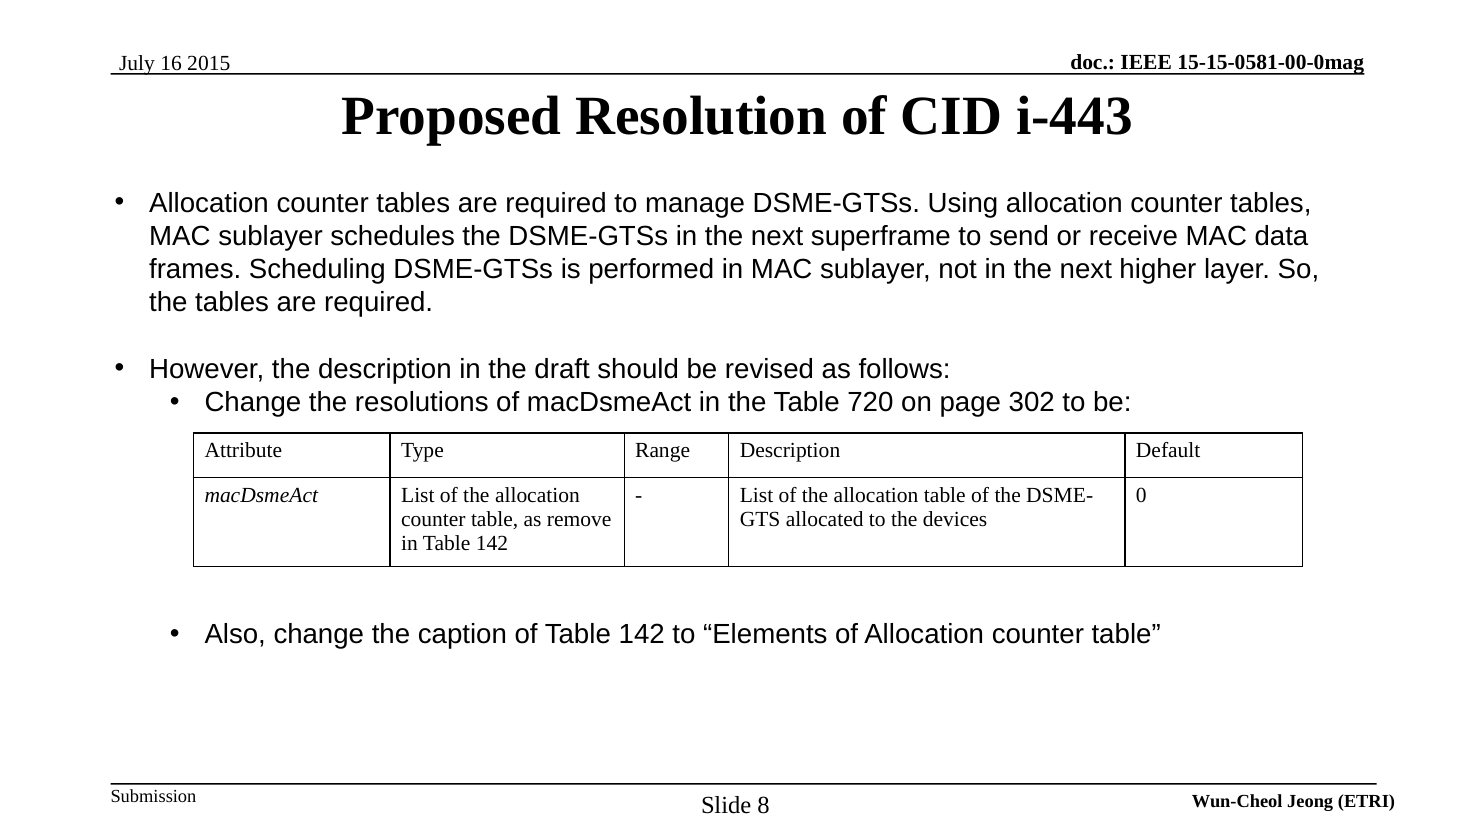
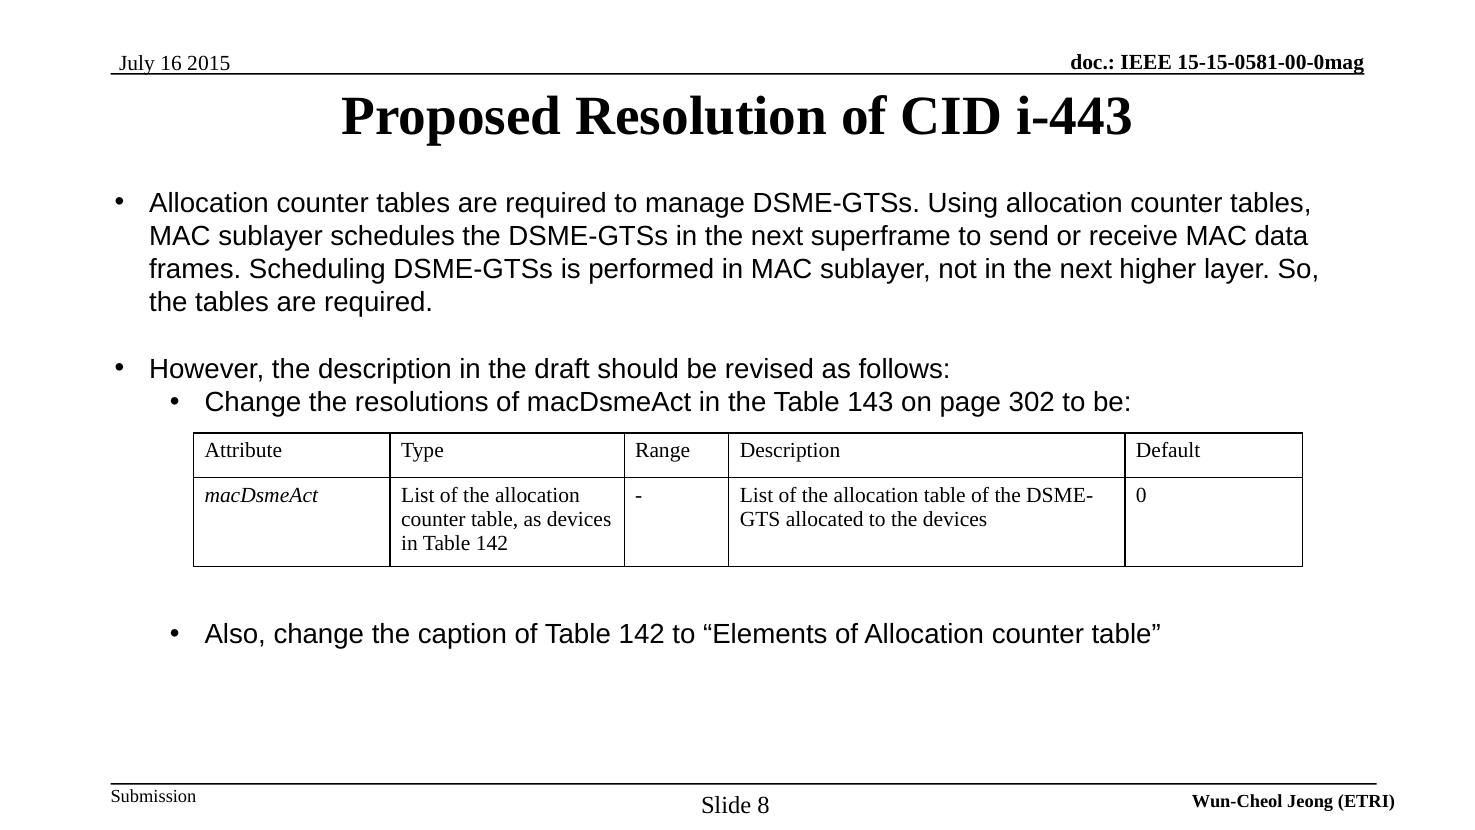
720: 720 -> 143 (870, 402)
as remove: remove -> devices (579, 519)
